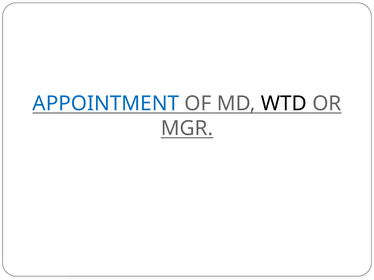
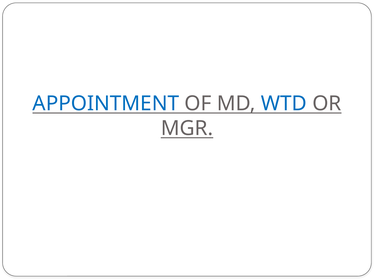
WTD colour: black -> blue (284, 104)
